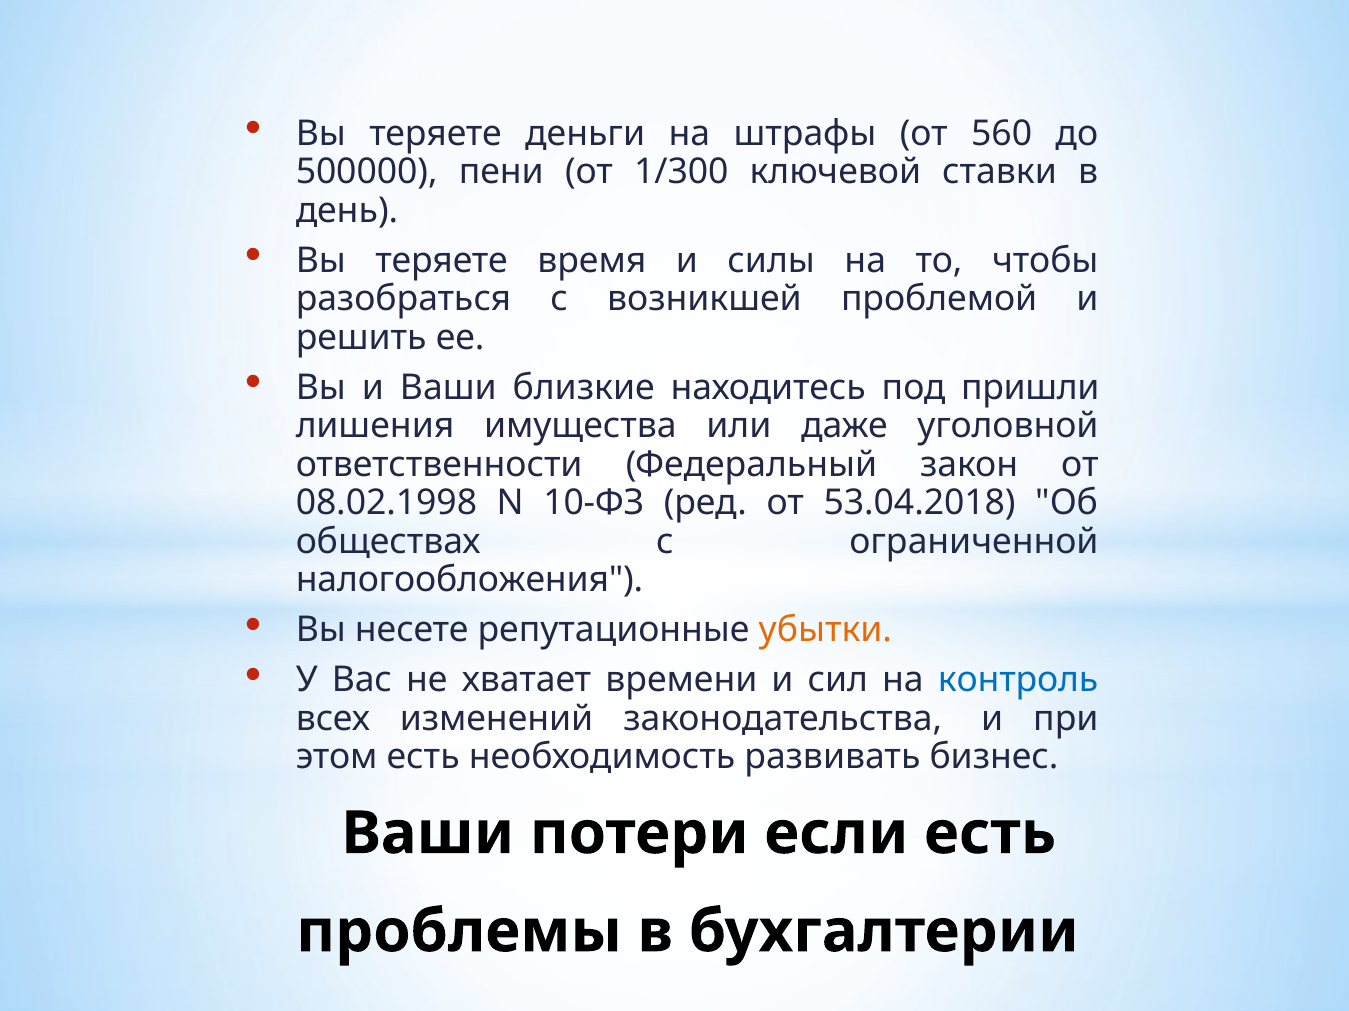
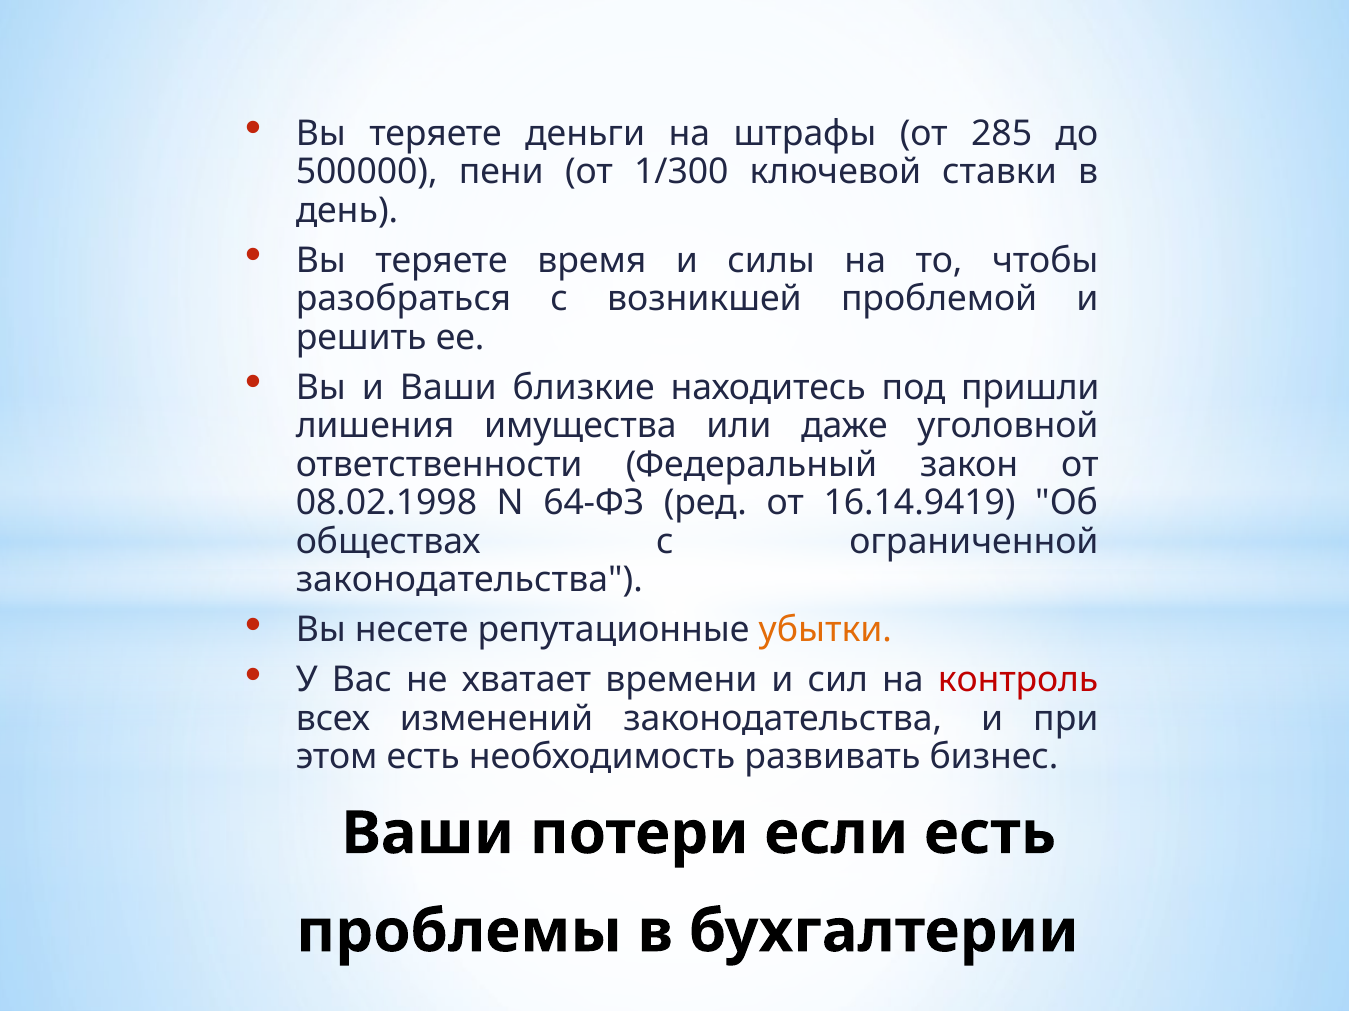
560: 560 -> 285 (1002, 134)
10-ФЗ: 10-ФЗ -> 64-ФЗ (594, 503)
53.04.2018: 53.04.2018 -> 16.14.9419 (920, 503)
налогообложения: налогообложения -> законодательства (469, 580)
контроль colour: blue -> red (1018, 681)
